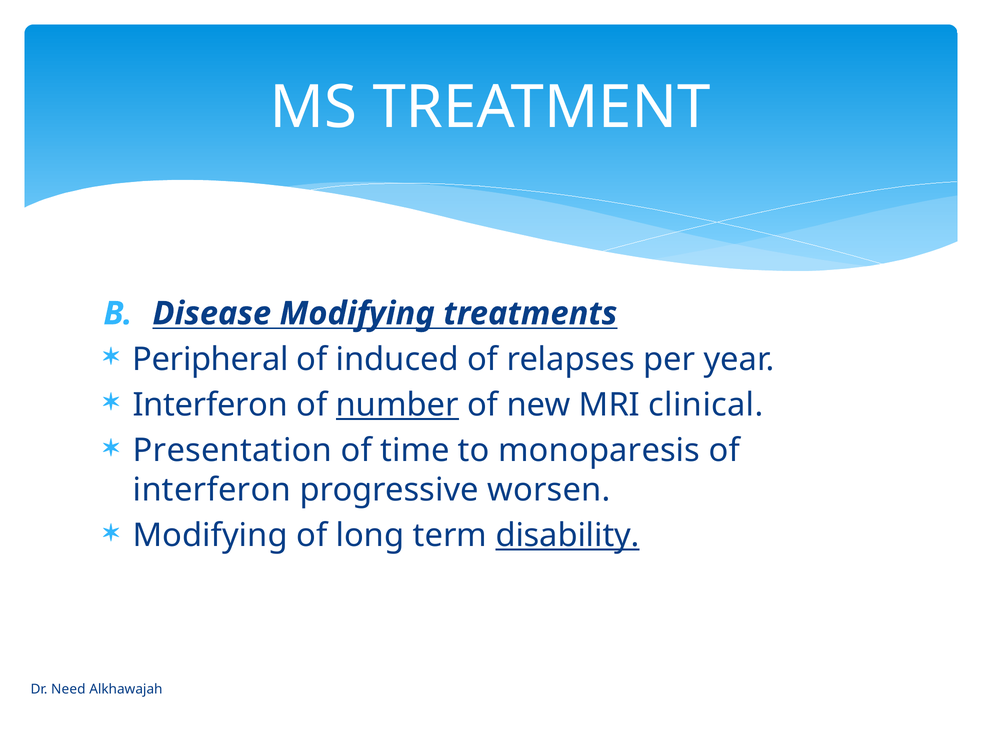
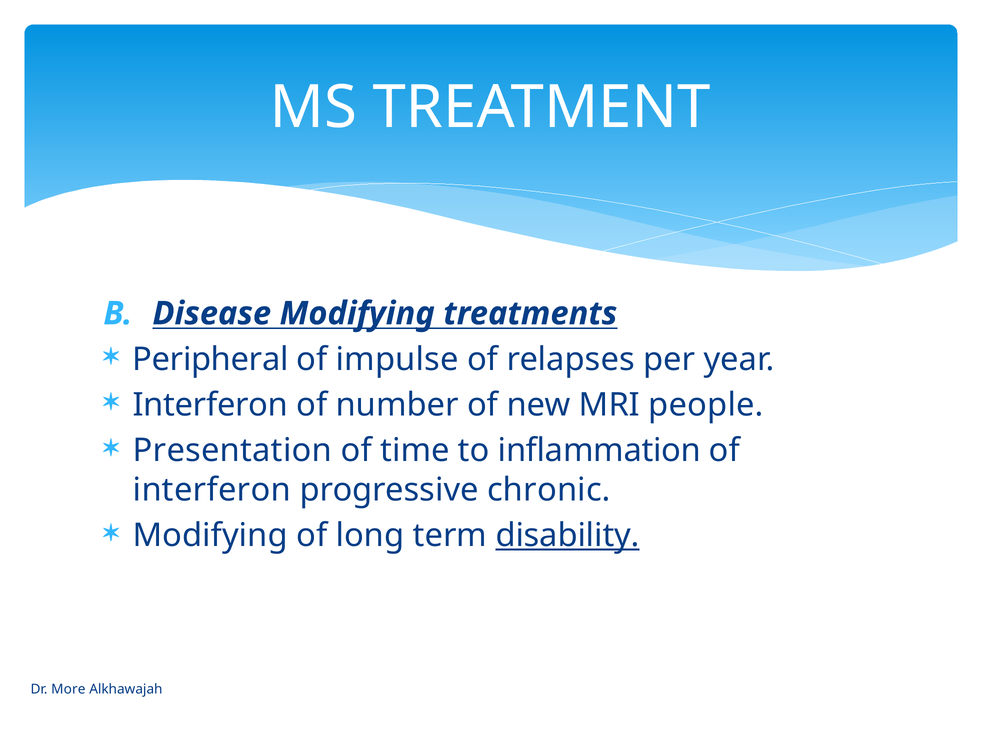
induced: induced -> impulse (397, 360)
number underline: present -> none (397, 405)
clinical: clinical -> people (706, 405)
monoparesis: monoparesis -> inflammation (599, 451)
worsen: worsen -> chronic (549, 490)
Need: Need -> More (68, 690)
